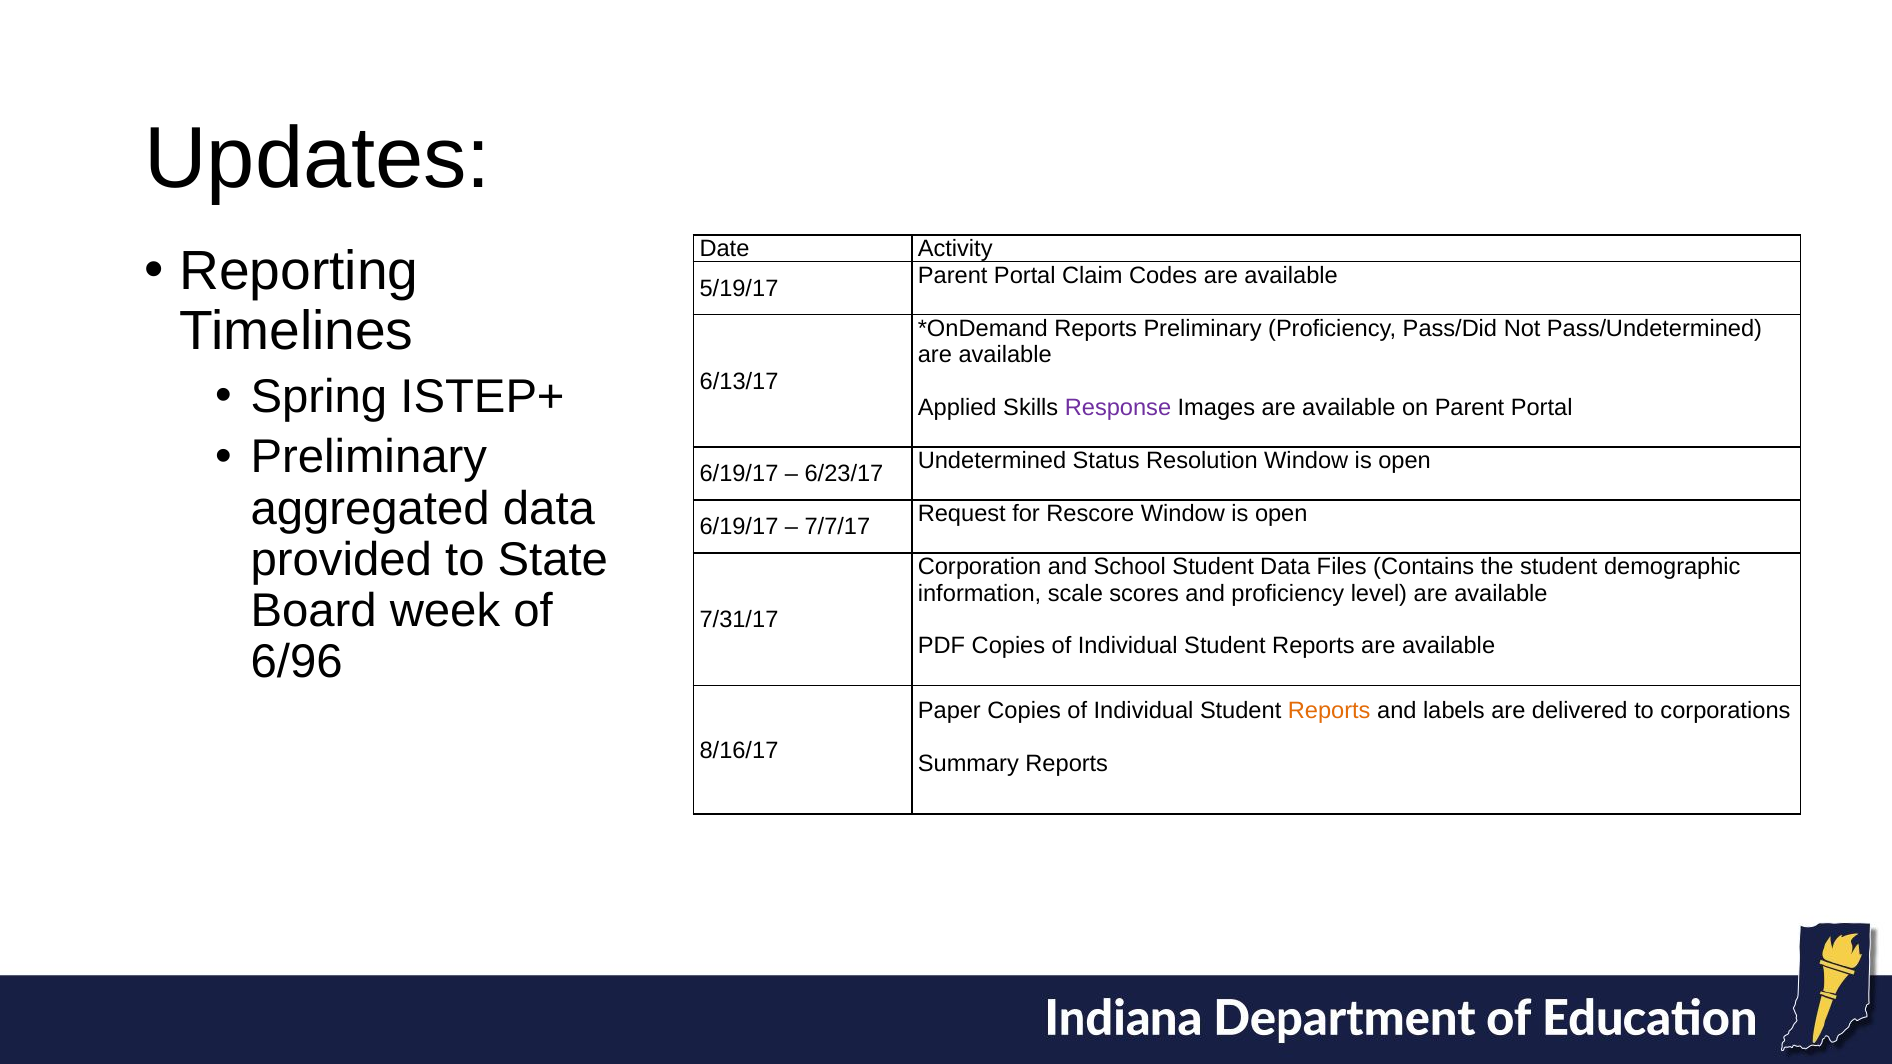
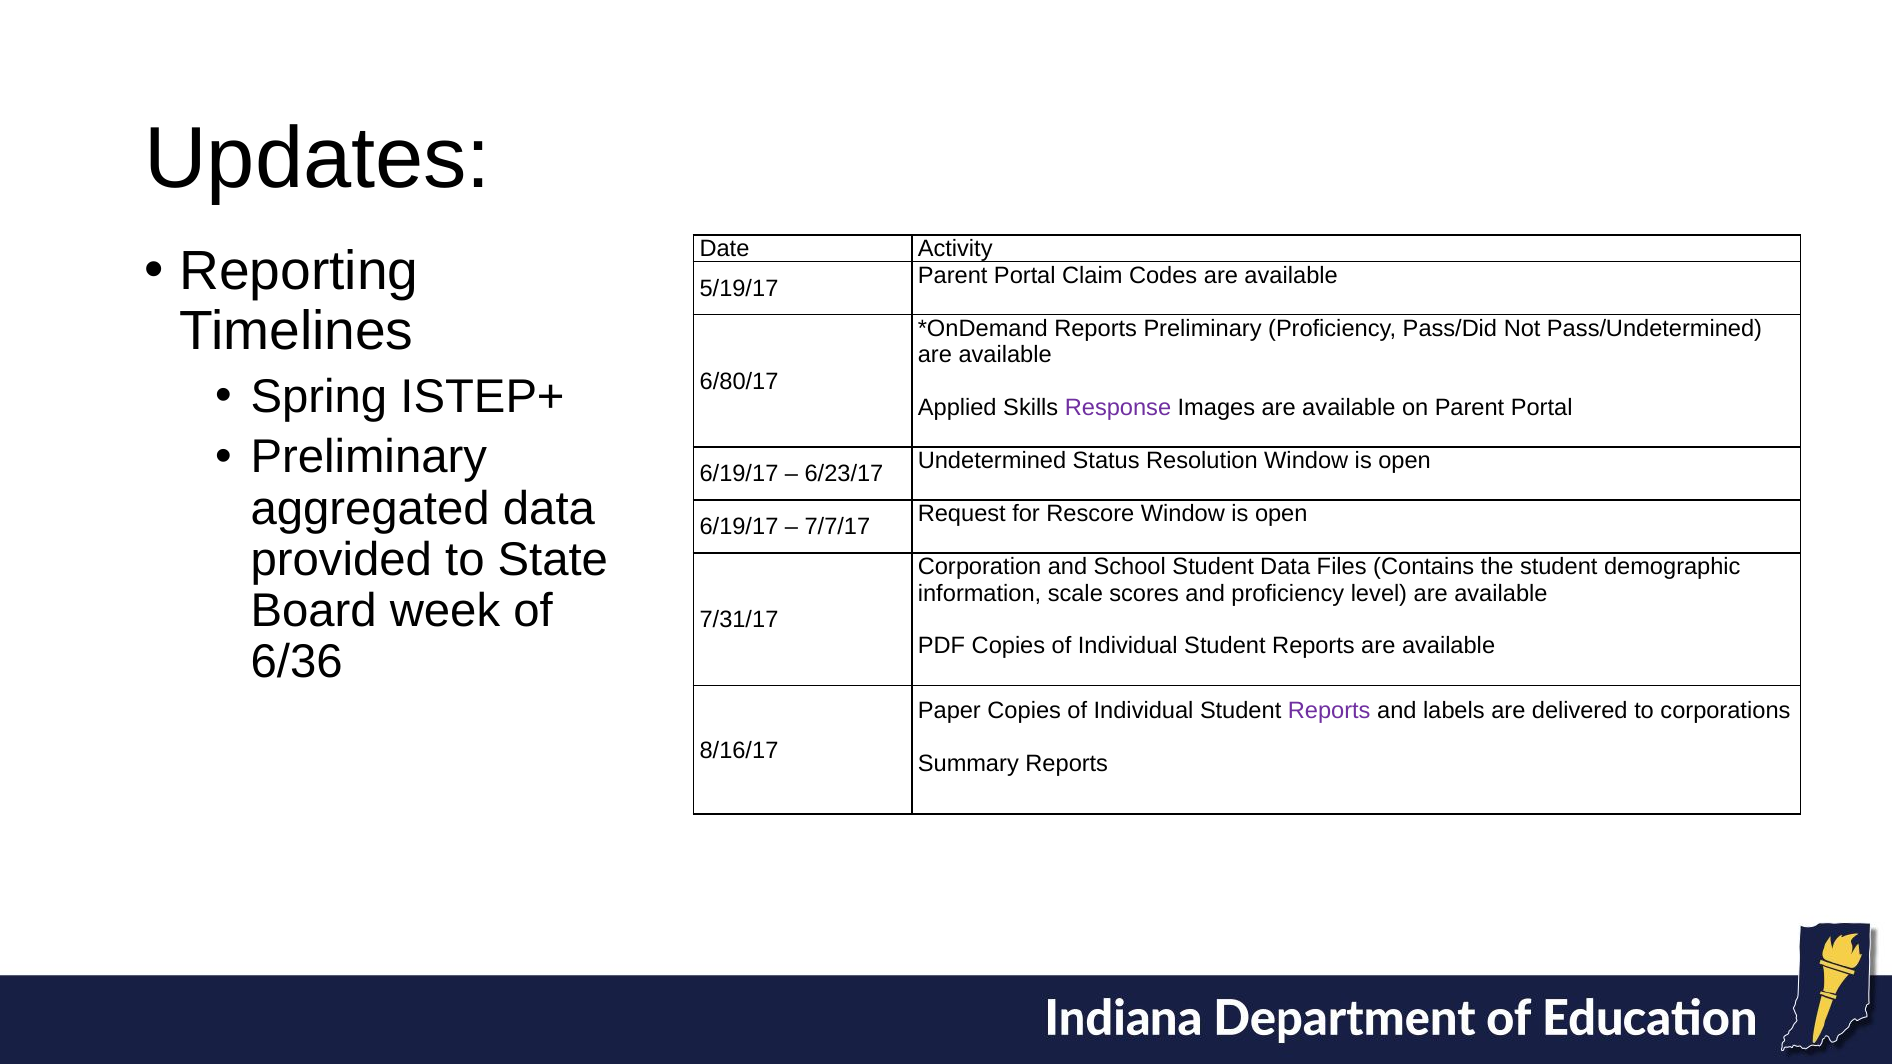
6/13/17: 6/13/17 -> 6/80/17 (739, 381)
6/96: 6/96 -> 6/36 (297, 662)
Reports colour: orange -> purple (1329, 711)
